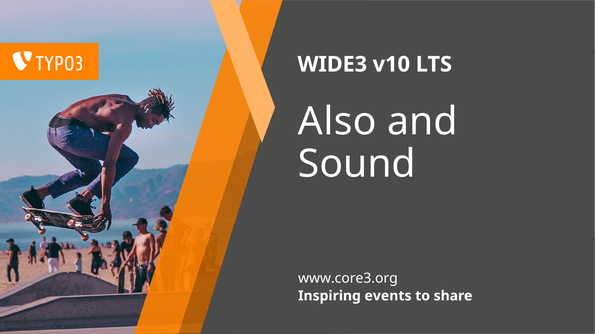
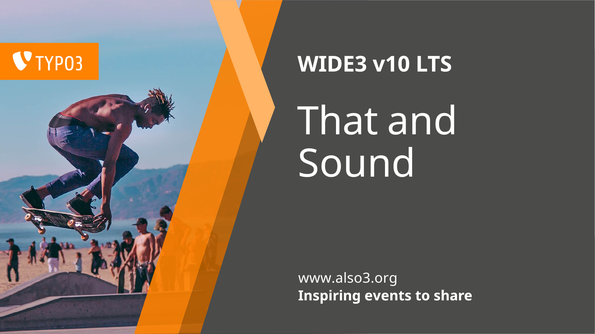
Also: Also -> That (338, 122)
www.core3.org: www.core3.org -> www.also3.org (348, 279)
